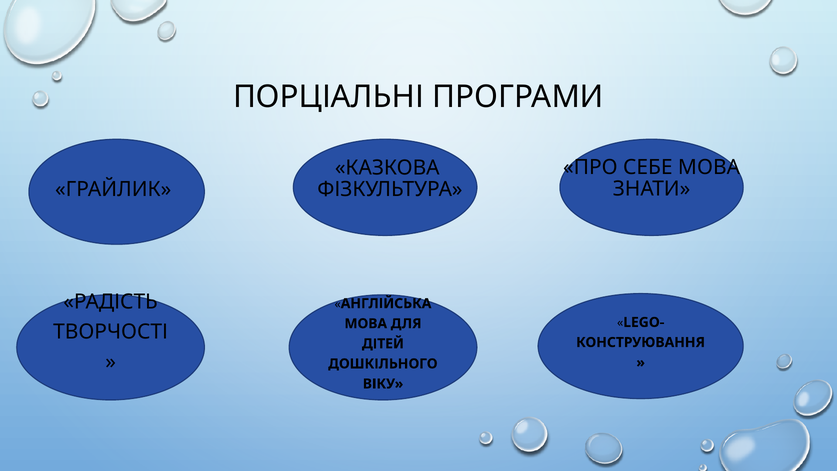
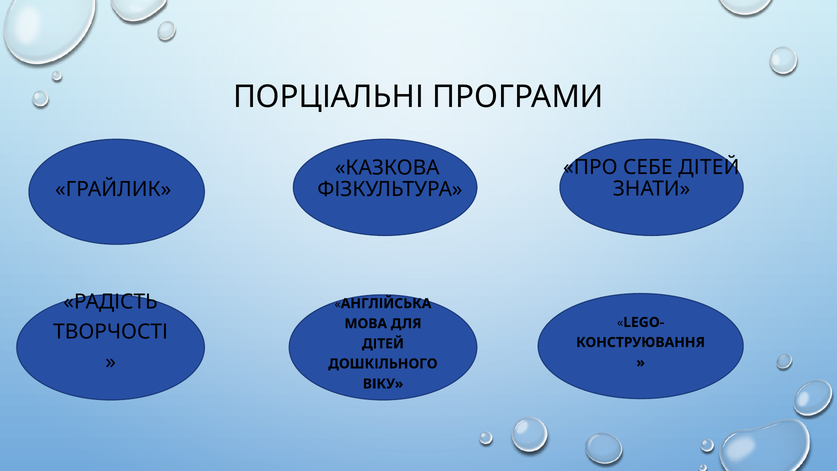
СЕБЕ МОВА: МОВА -> ДІТЕЙ (709, 167)
